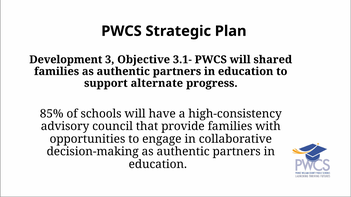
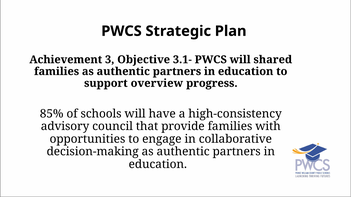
Development: Development -> Achievement (66, 60)
alternate: alternate -> overview (157, 83)
